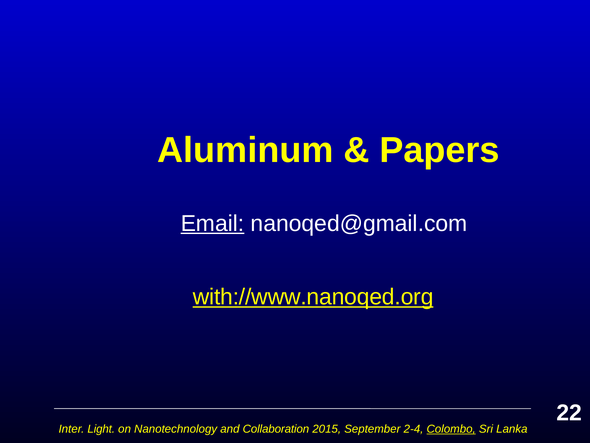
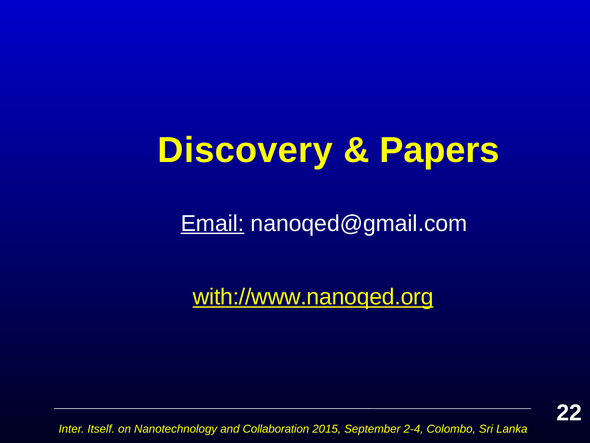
Aluminum: Aluminum -> Discovery (245, 150)
Light: Light -> Itself (101, 429)
Colombo underline: present -> none (451, 429)
